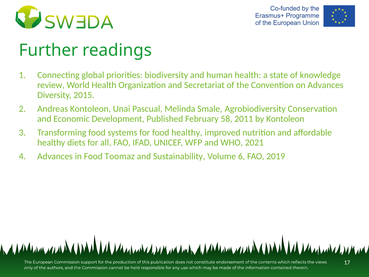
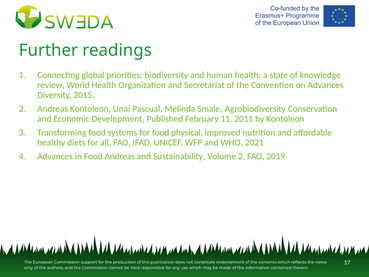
58: 58 -> 11 (226, 119)
food healthy: healthy -> physical (187, 133)
Food Toomaz: Toomaz -> Andreas (120, 156)
Volume 6: 6 -> 2 (242, 156)
